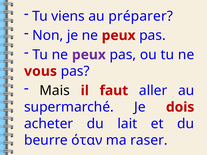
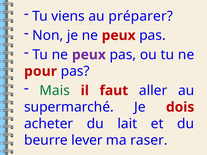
vous: vous -> pour (41, 71)
Mais colour: black -> green (55, 91)
όταν: όταν -> lever (87, 140)
